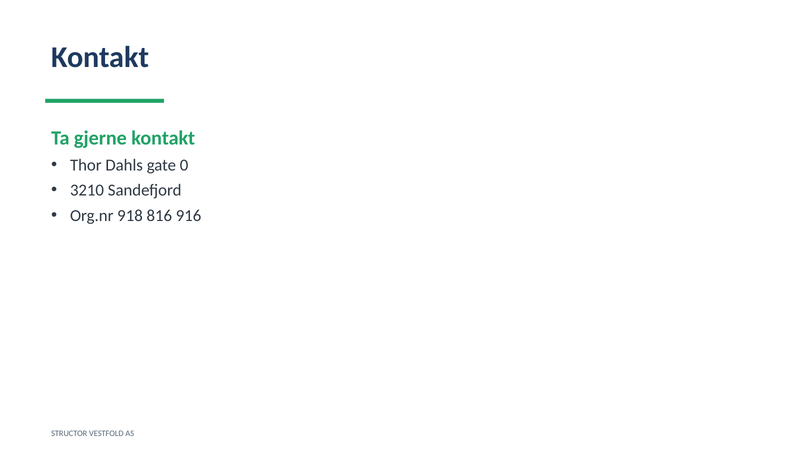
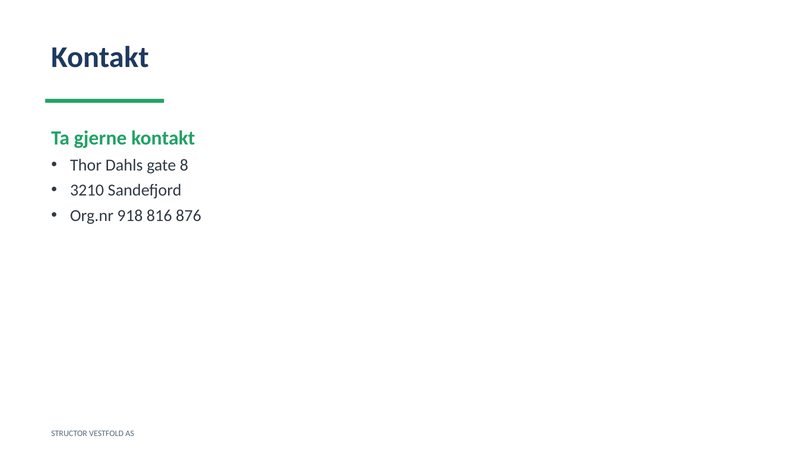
0: 0 -> 8 (184, 165)
916: 916 -> 876 (189, 216)
